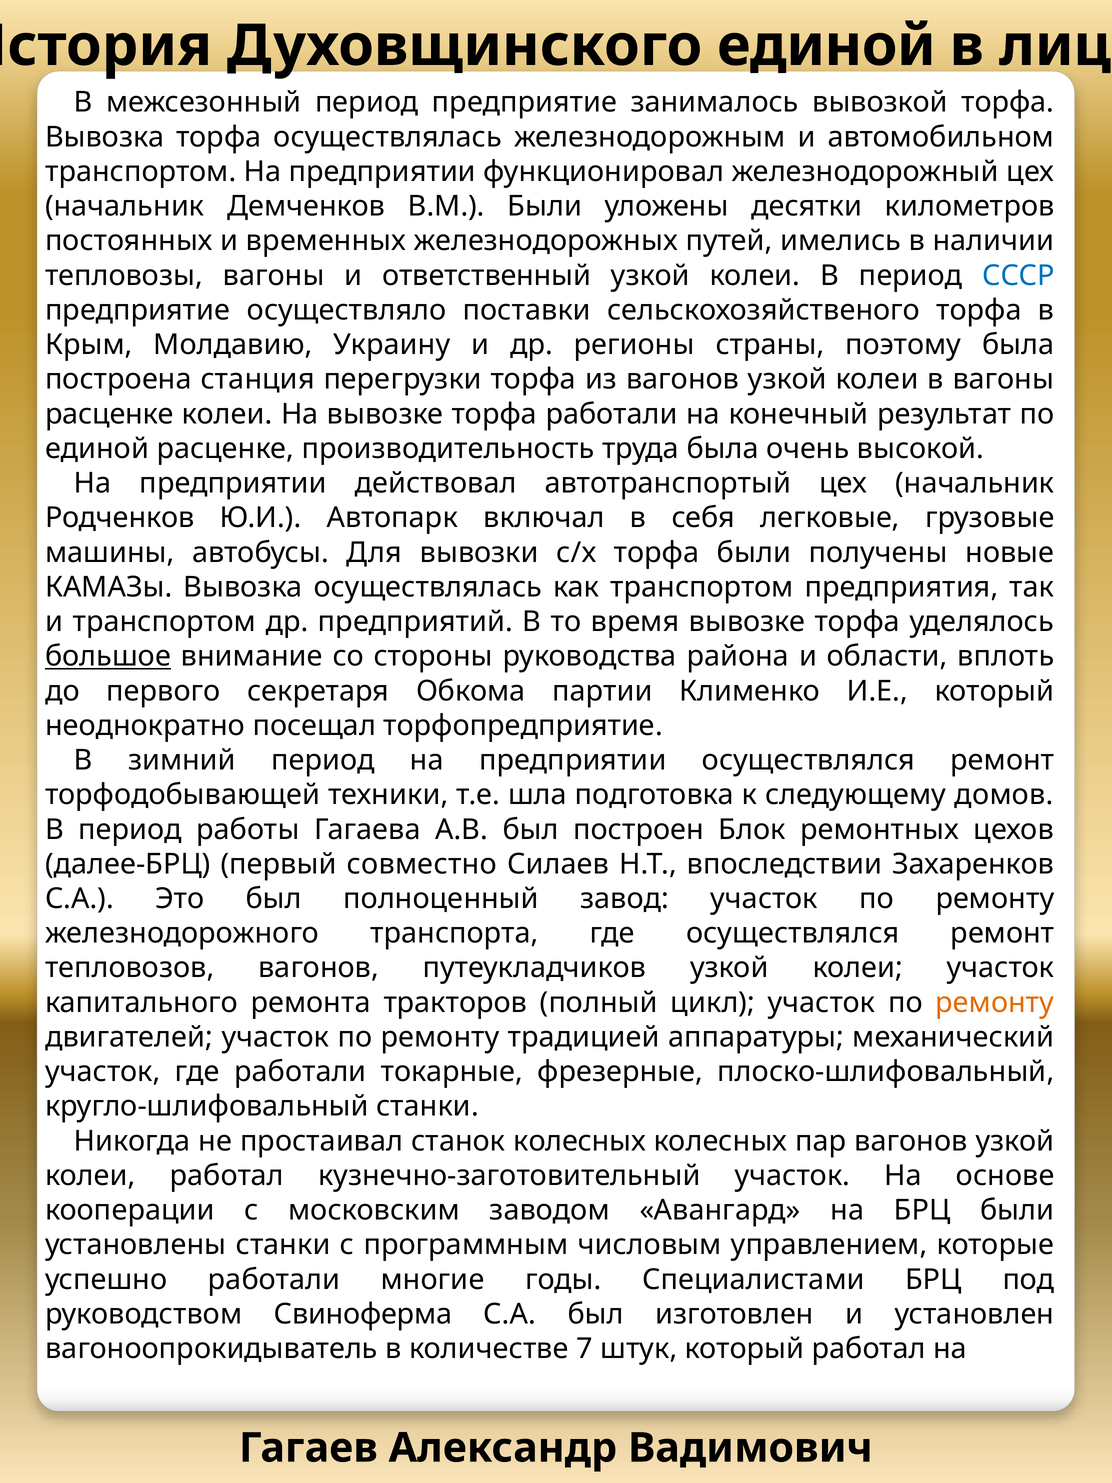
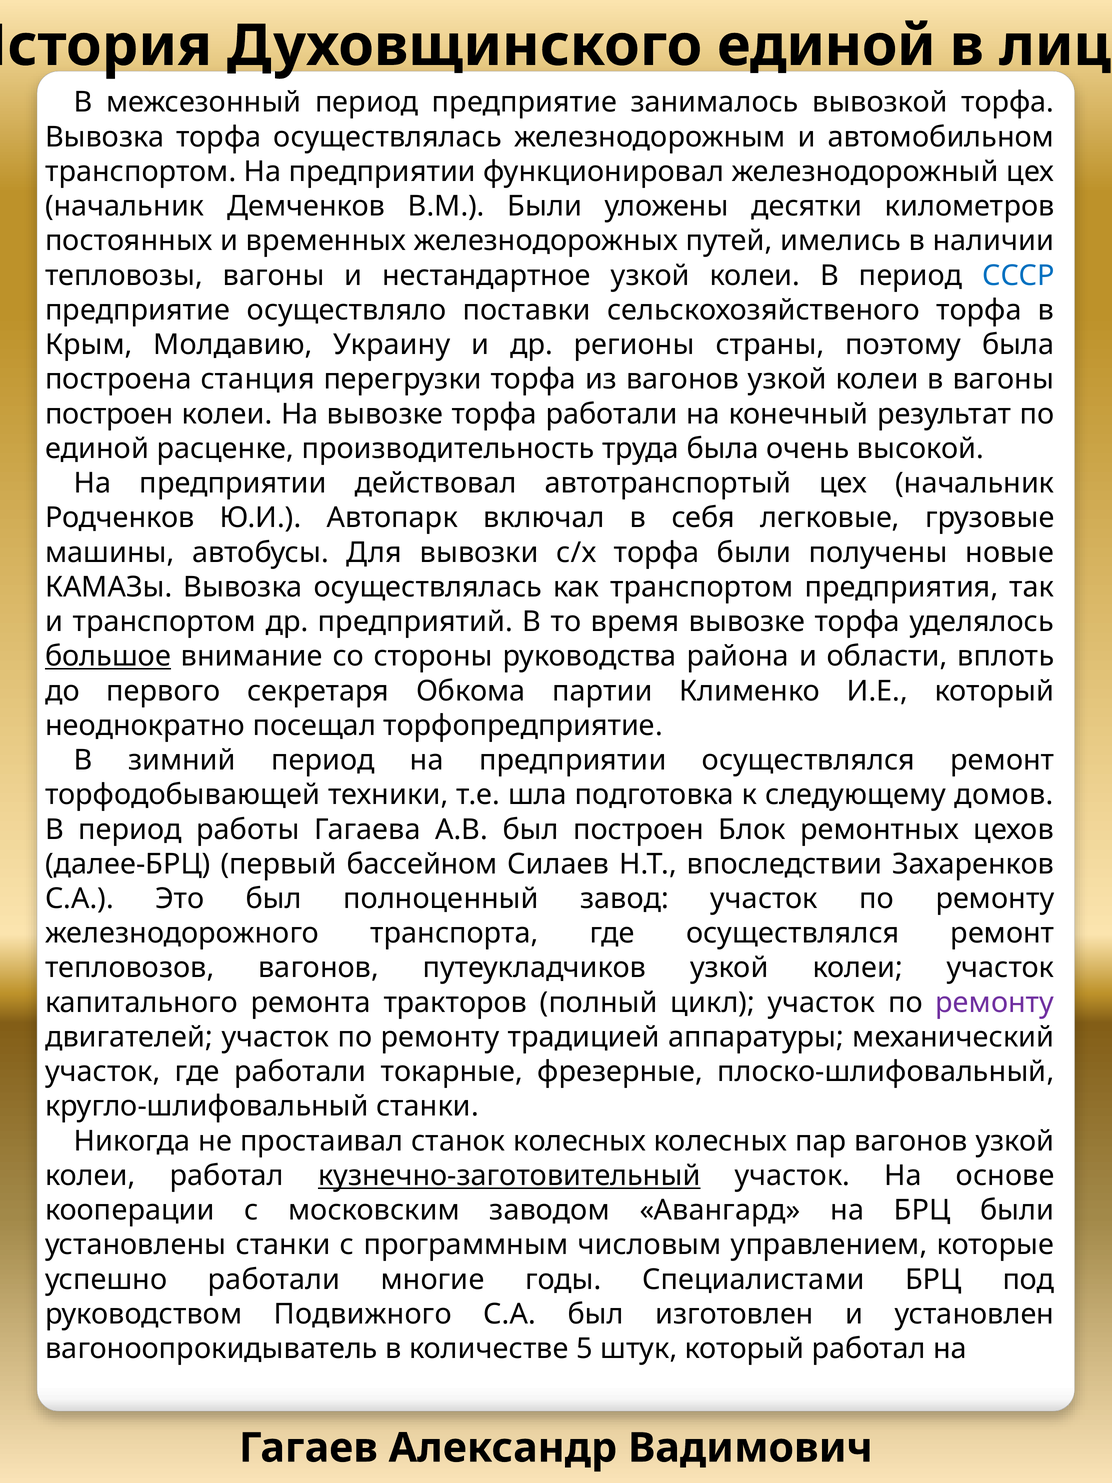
ответственный: ответственный -> нестандартное (487, 275)
расценке: расценке -> построен (109, 414)
совместно: совместно -> бассейном (422, 864)
ремонту colour: orange -> purple (995, 1002)
кузнечно-заготовительный underline: none -> present (509, 1175)
Свиноферма: Свиноферма -> Подвижного (363, 1314)
7: 7 -> 5 (584, 1349)
